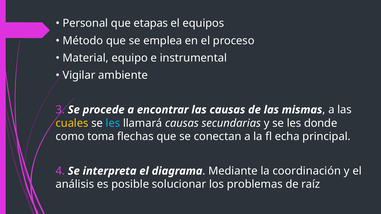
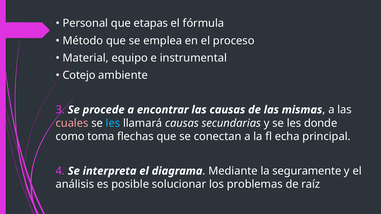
equipos: equipos -> fórmula (203, 23)
Vigilar: Vigilar -> Cotejo (79, 75)
cuales colour: yellow -> pink (72, 123)
coordinación: coordinación -> seguramente (307, 171)
